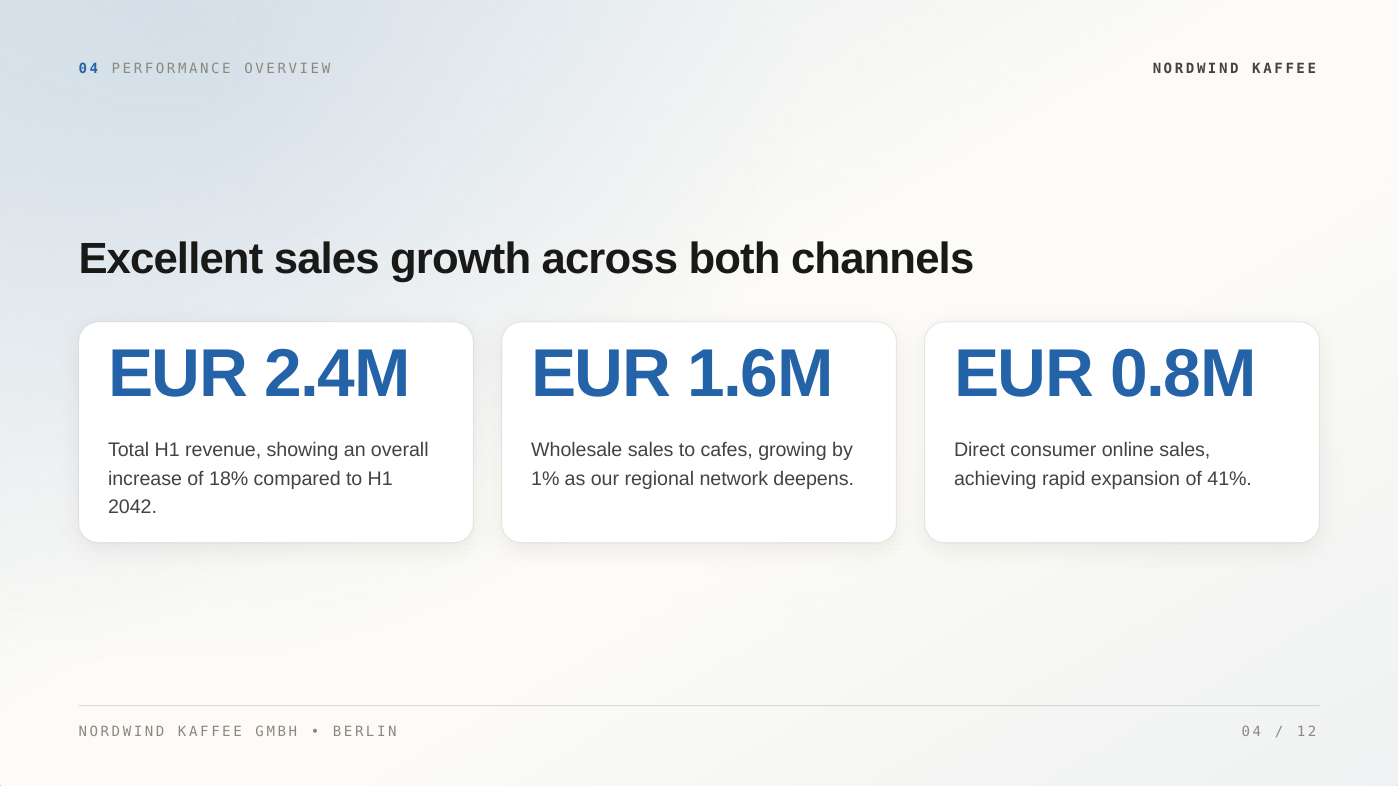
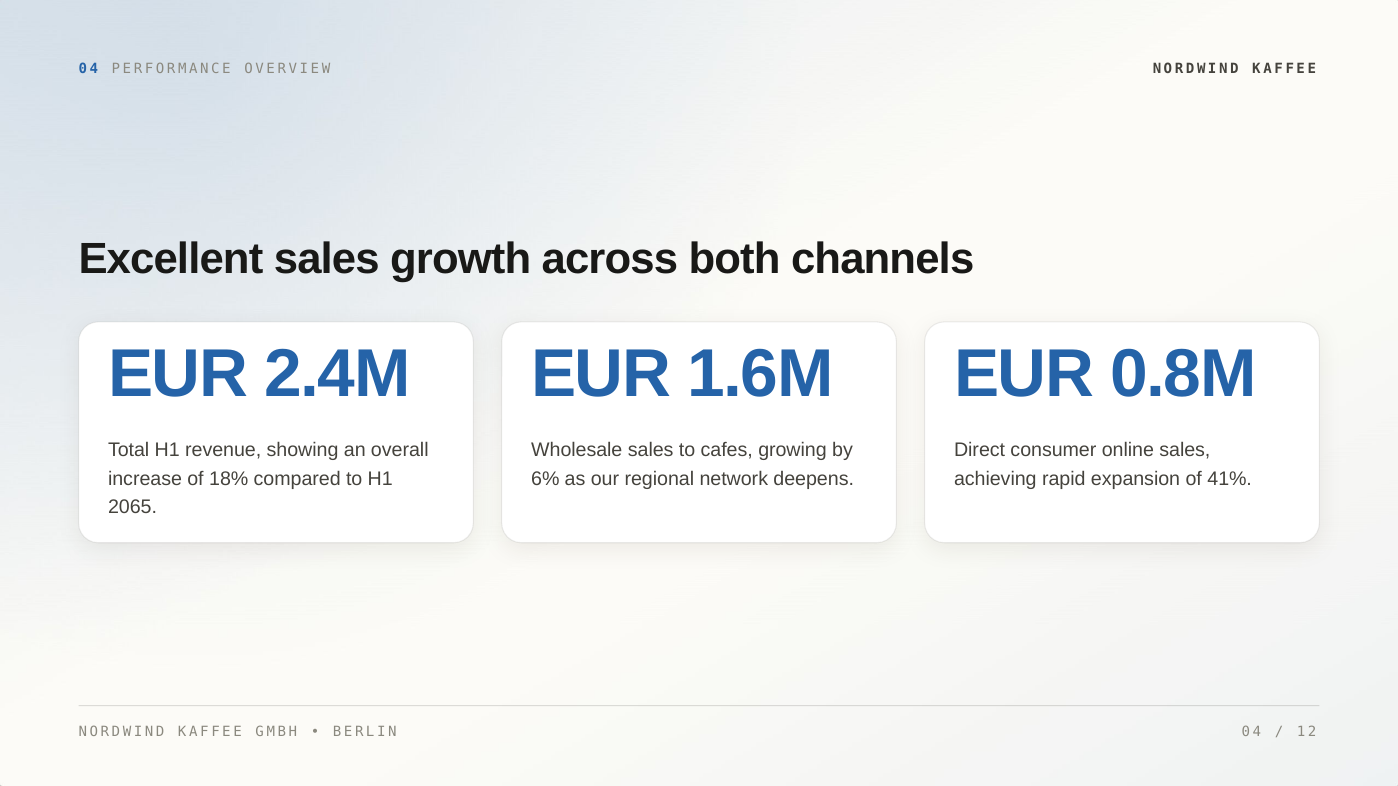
1%: 1% -> 6% (545, 479)
2042: 2042 -> 2065 (133, 508)
